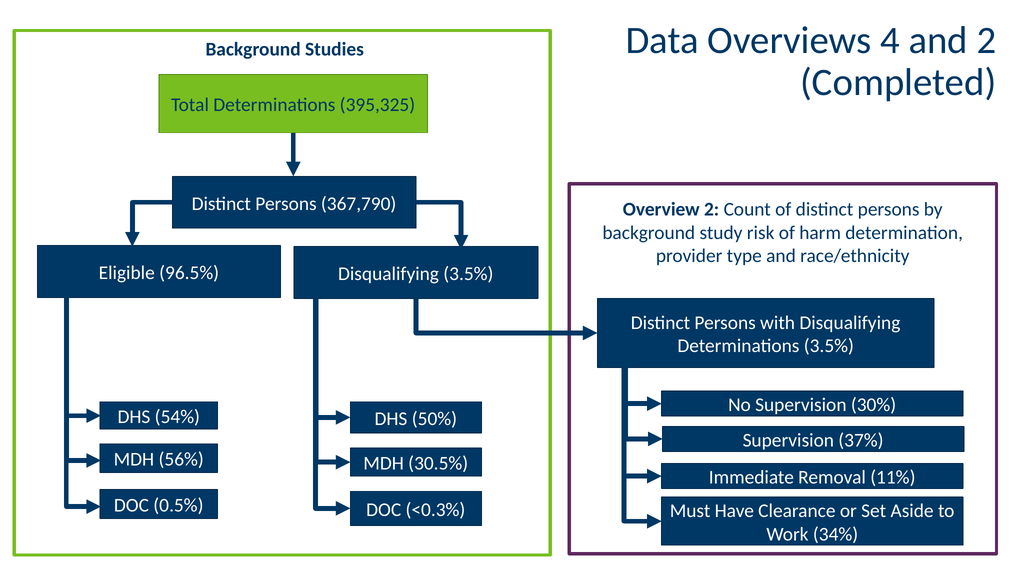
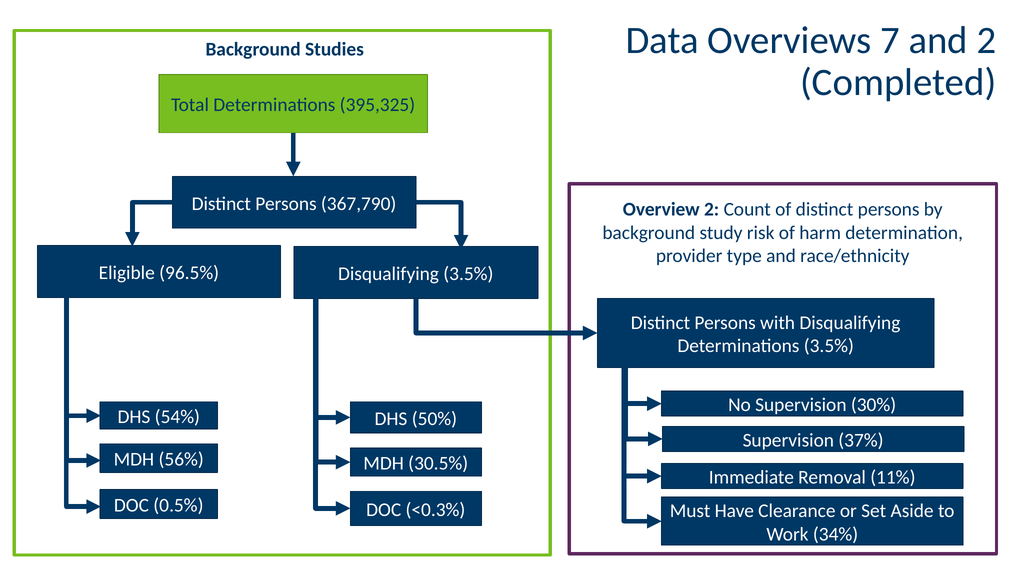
4: 4 -> 7 (890, 41)
